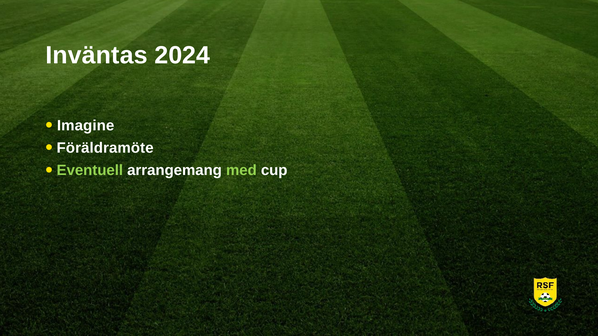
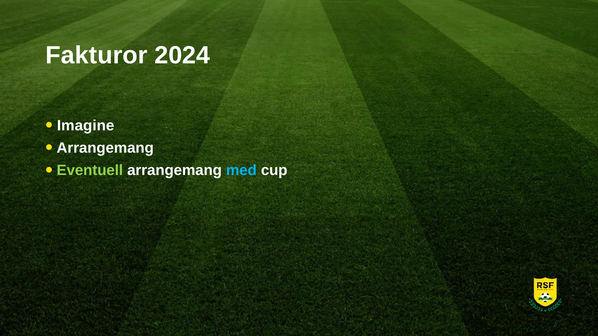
Inväntas: Inväntas -> Fakturor (97, 56)
Föräldramöte: Föräldramöte -> Arrangemang (105, 148)
med colour: light green -> light blue (241, 170)
